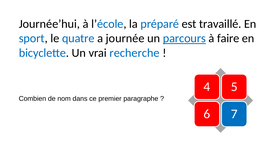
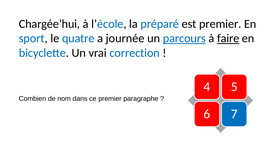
Journée’hui: Journée’hui -> Chargée’hui (49, 24)
est travaillé: travaillé -> premier (220, 24)
faire underline: none -> present (228, 39)
recherche: recherche -> correction (135, 53)
